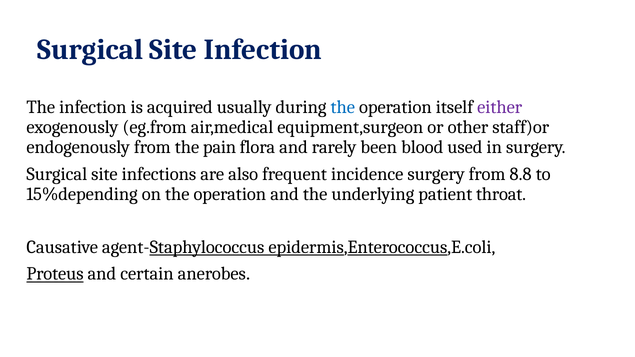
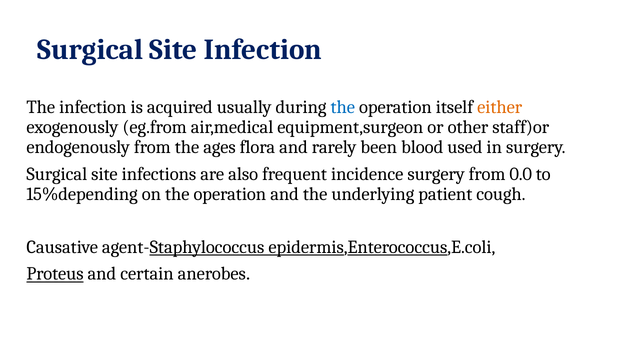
either colour: purple -> orange (500, 107)
pain: pain -> ages (219, 147)
8.8: 8.8 -> 0.0 (521, 174)
throat: throat -> cough (501, 194)
